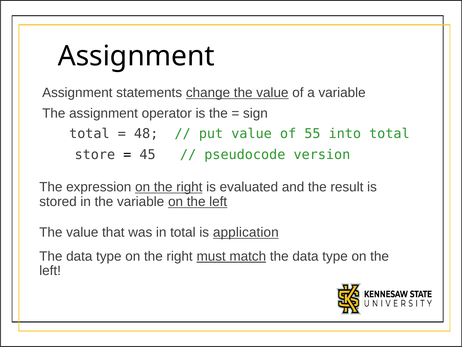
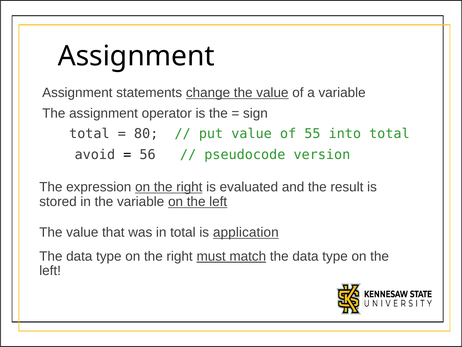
48: 48 -> 80 (146, 133)
store: store -> avoid (95, 154)
45: 45 -> 56 (148, 154)
